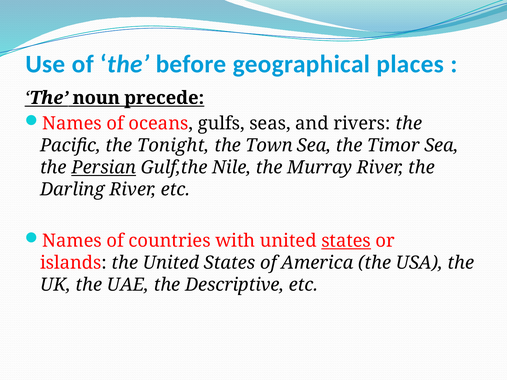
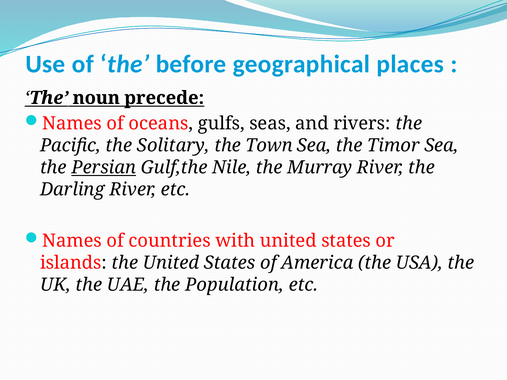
Tonight: Tonight -> Solitary (173, 146)
states underline: present -> none (346, 241)
Descriptive: Descriptive -> Population (234, 285)
